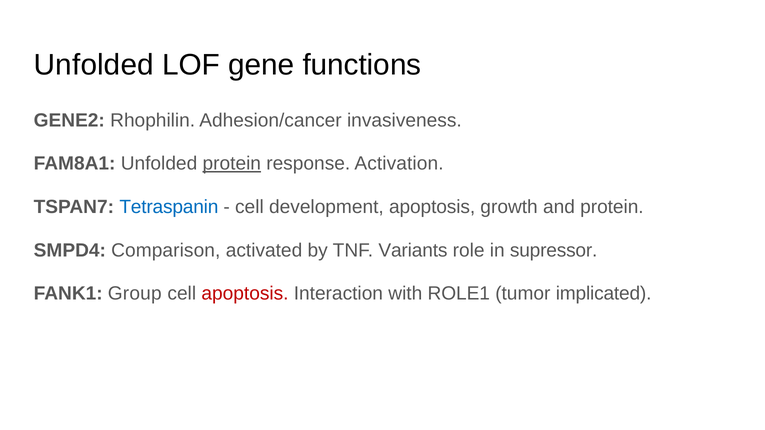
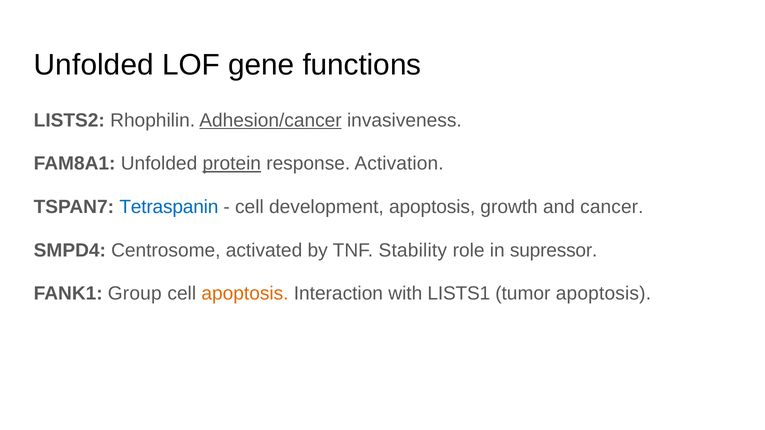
GENE2: GENE2 -> LISTS2 (69, 120)
Adhesion/cancer underline: none -> present (271, 120)
and protein: protein -> cancer (612, 207)
Comparison: Comparison -> Centrosome (166, 250)
Variants: Variants -> Stability (413, 250)
apoptosis colour: red -> orange (245, 294)
ROLE1: ROLE1 -> LISTS1 (459, 294)
tumor implicated: implicated -> apoptosis (603, 294)
